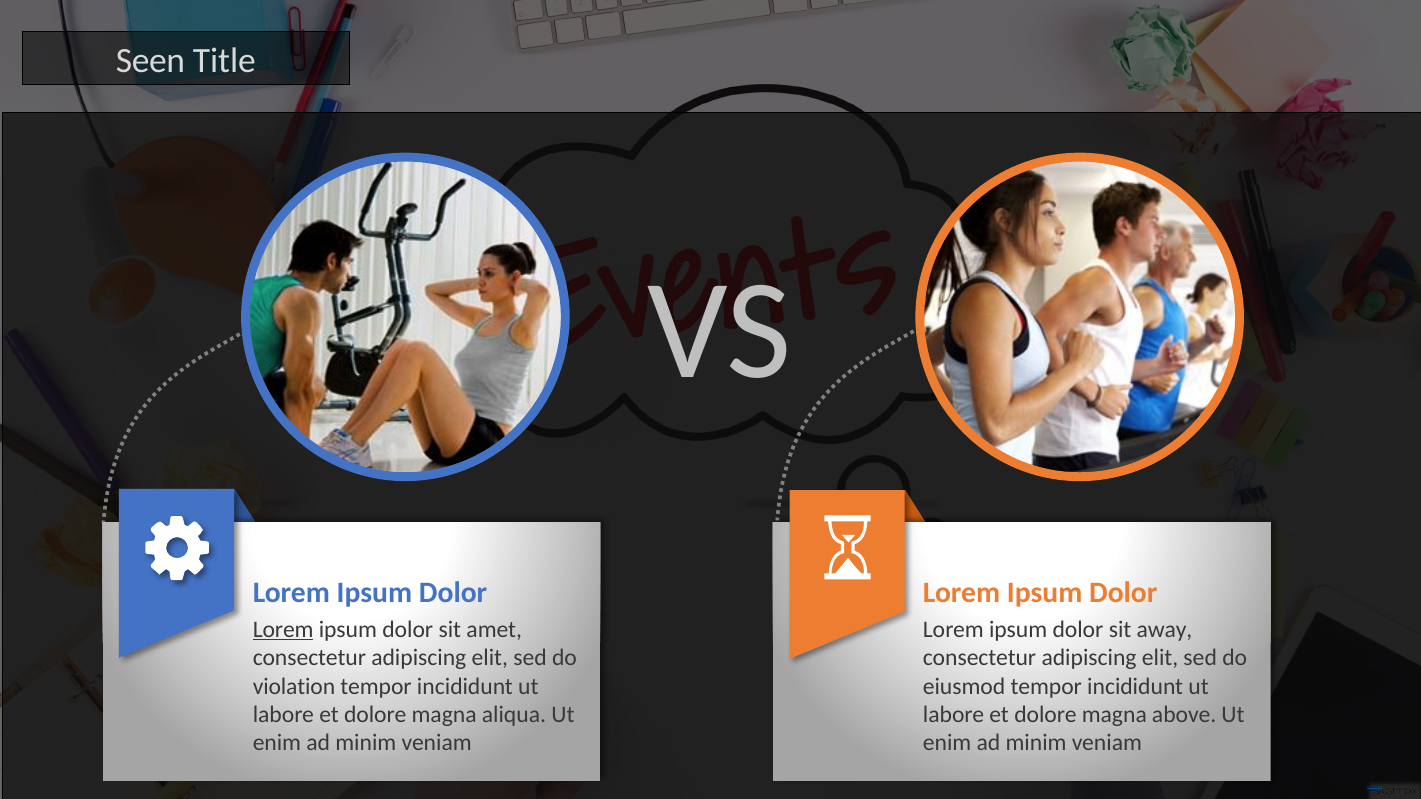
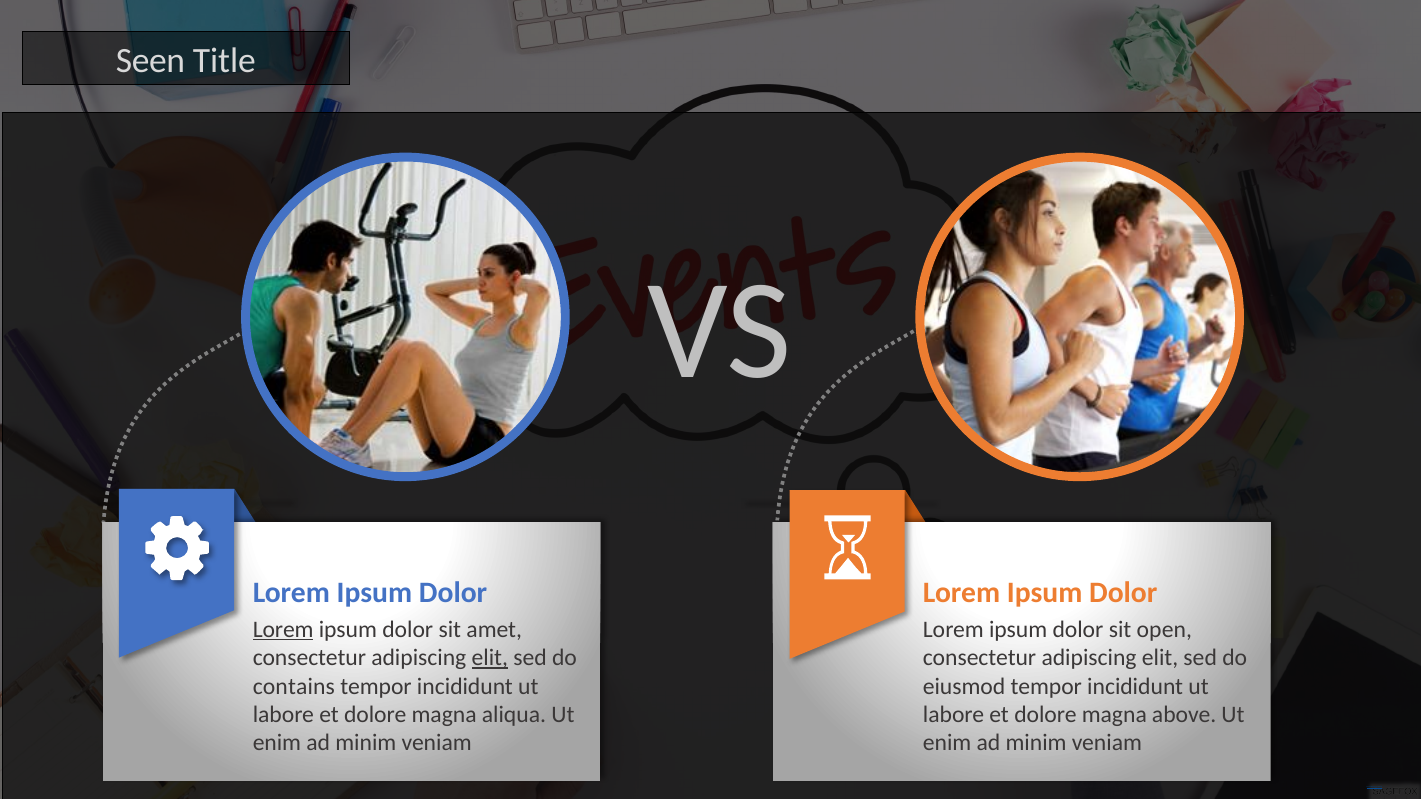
away: away -> open (1164, 630)
elit underline: none -> present (490, 658)
violation: violation -> contains (294, 687)
